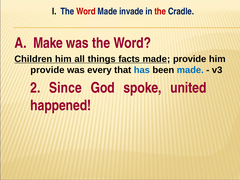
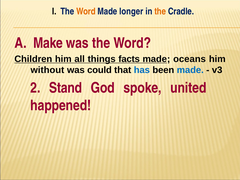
Word colour: red -> orange (86, 11)
invade: invade -> longer (131, 11)
the colour: red -> orange (160, 11)
made provide: provide -> oceans (190, 59)
provide: provide -> without (47, 70)
every: every -> could (99, 70)
Since: Since -> Stand (66, 88)
